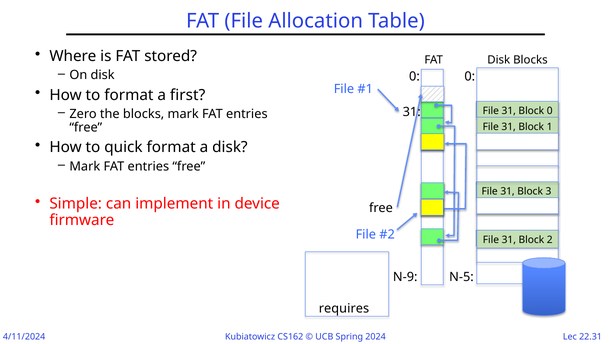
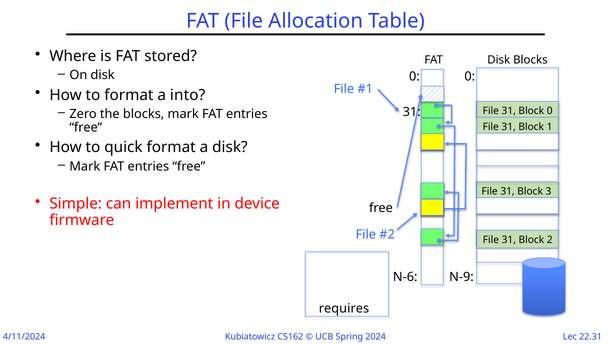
first: first -> into (188, 95)
N-9: N-9 -> N-6 (405, 277)
N-5: N-5 -> N-9 (461, 277)
